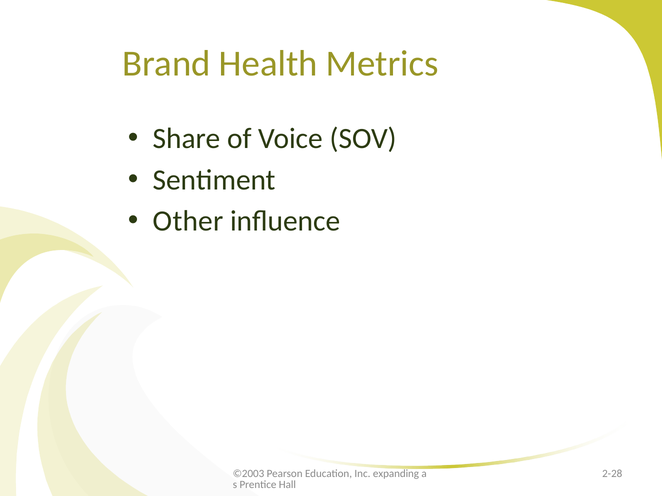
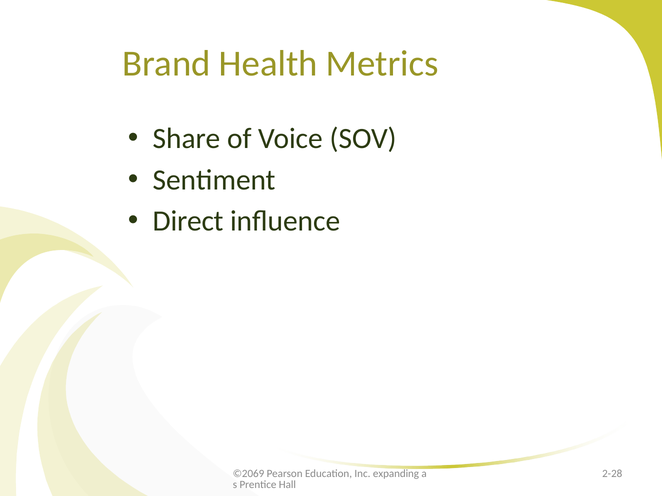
Other: Other -> Direct (188, 221)
©2003: ©2003 -> ©2069 (249, 474)
